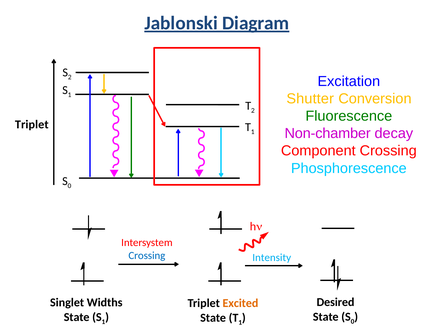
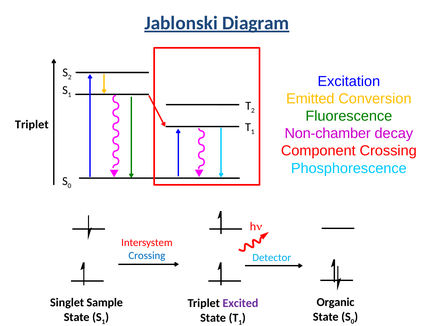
Shutter: Shutter -> Emitted (310, 99)
Intensity: Intensity -> Detector (272, 257)
Desired: Desired -> Organic (336, 302)
Widths: Widths -> Sample (105, 302)
Excited colour: orange -> purple (240, 303)
